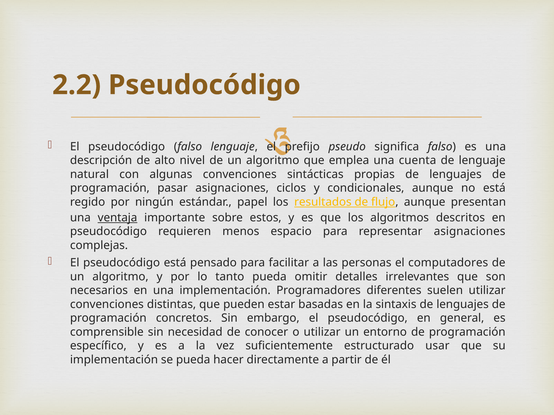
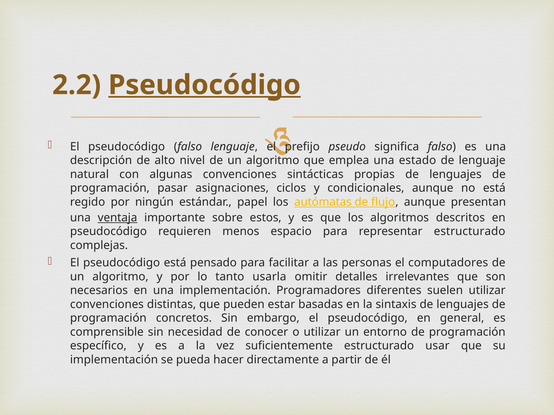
Pseudocódigo underline: none -> present (204, 85)
cuenta: cuenta -> estado (418, 161)
resultados: resultados -> autómatas (323, 202)
representar asignaciones: asignaciones -> estructurado (470, 232)
tanto pueda: pueda -> usarla (269, 277)
